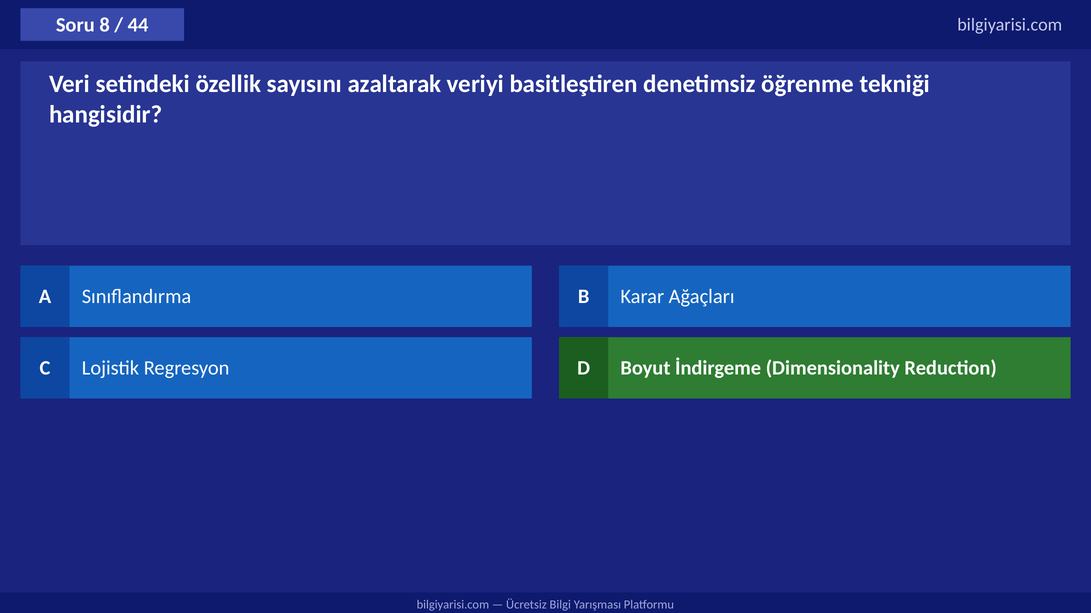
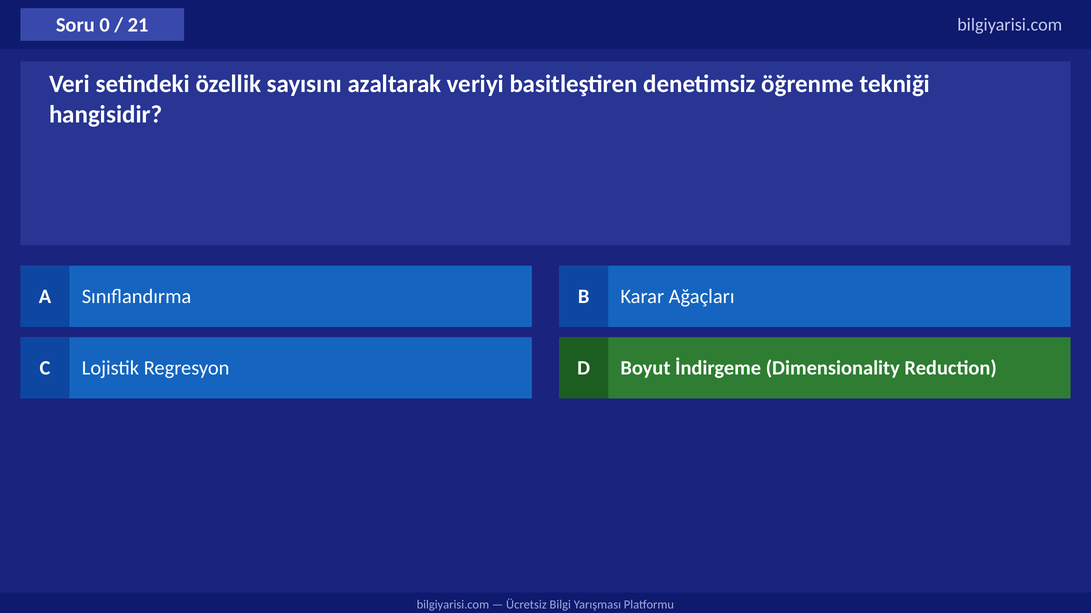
8: 8 -> 0 (105, 25)
44: 44 -> 21 (138, 25)
